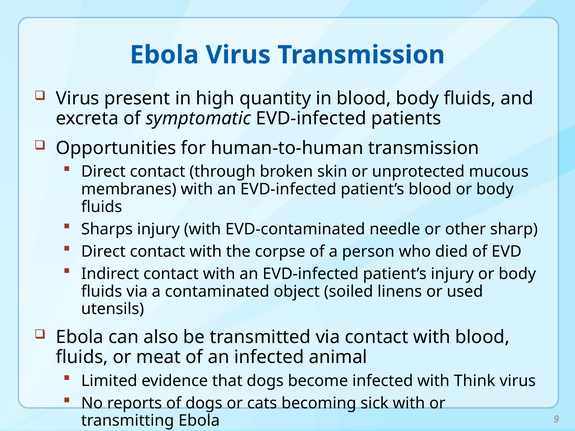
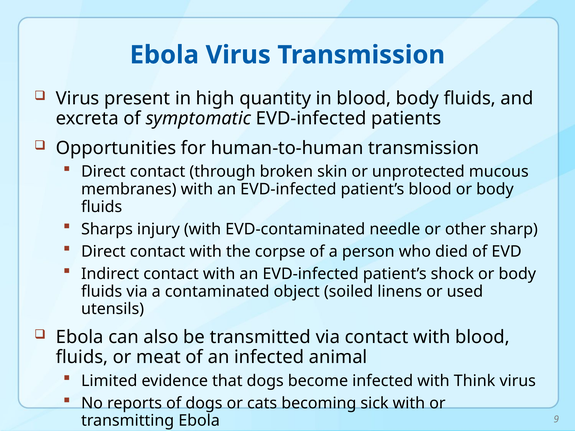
patient’s injury: injury -> shock (452, 274)
